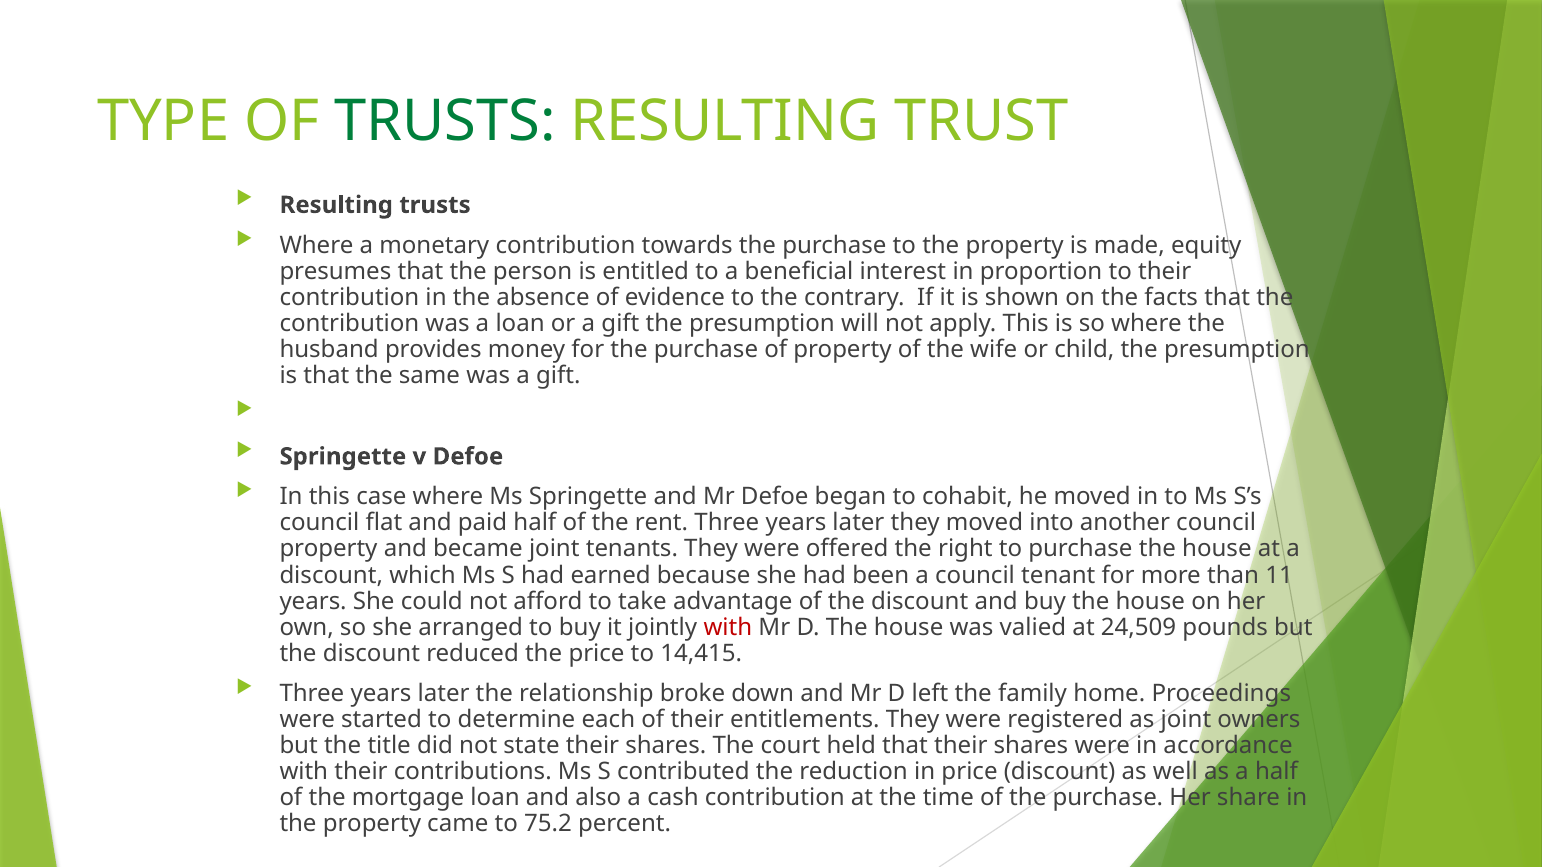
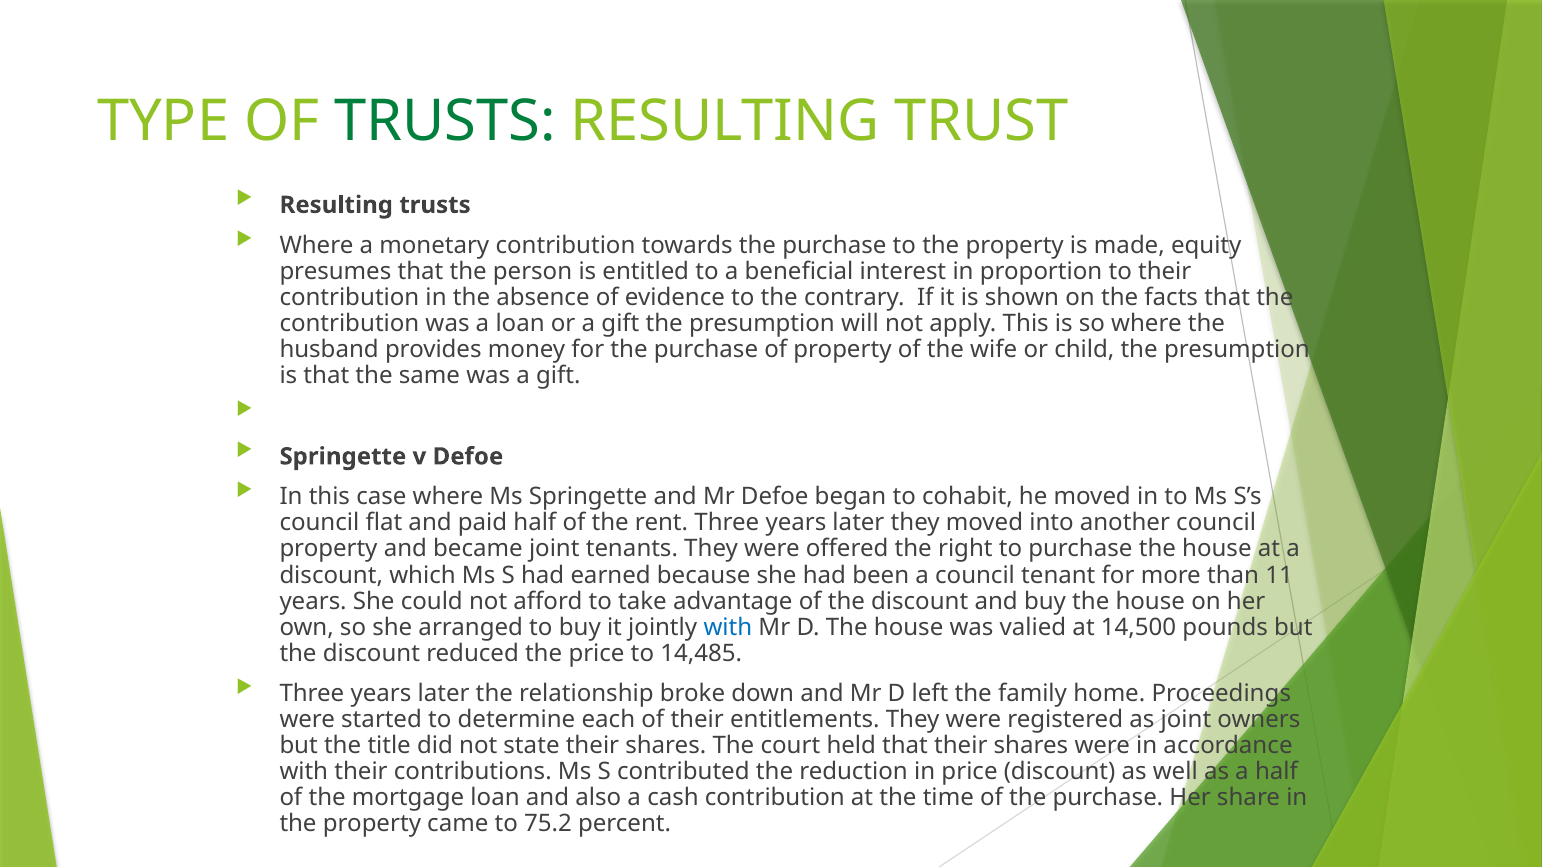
with colour: red -> blue (728, 627)
24,509: 24,509 -> 14,500 (1139, 627)
14,415: 14,415 -> 14,485 (701, 653)
